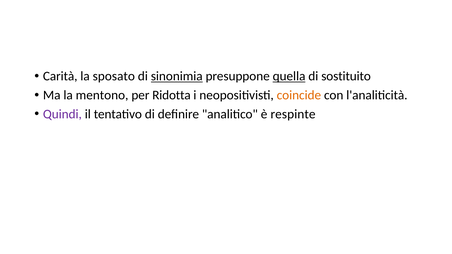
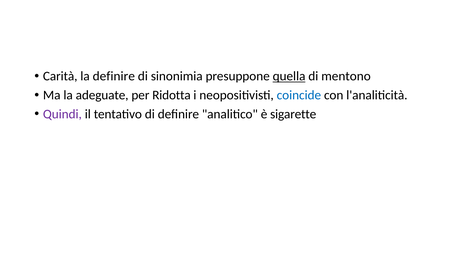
la sposato: sposato -> definire (114, 76)
sinonimia underline: present -> none (177, 76)
sostituito: sostituito -> mentono (346, 76)
mentono: mentono -> adeguate (102, 95)
coincide colour: orange -> blue (299, 95)
respinte: respinte -> sigarette (293, 114)
